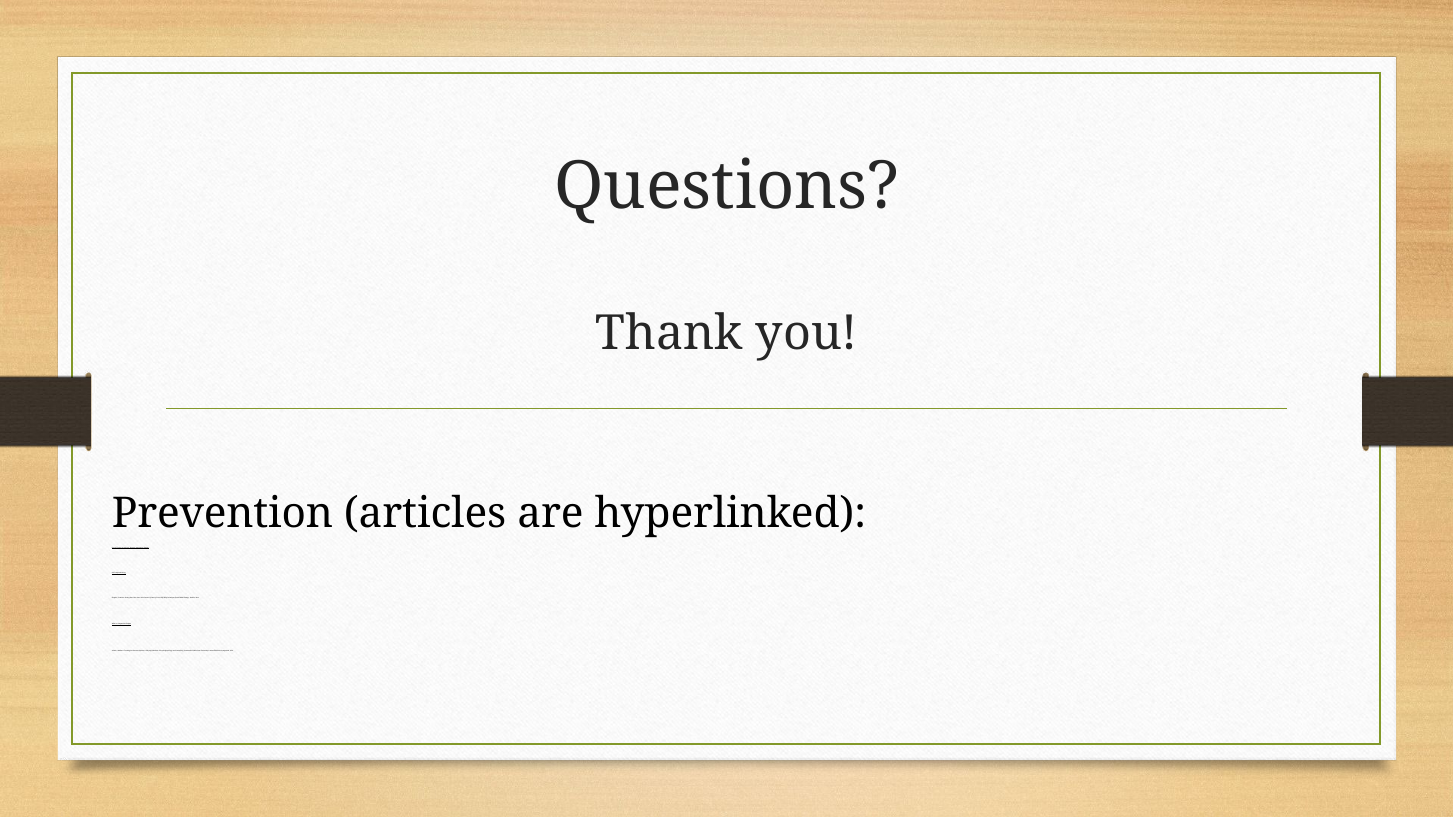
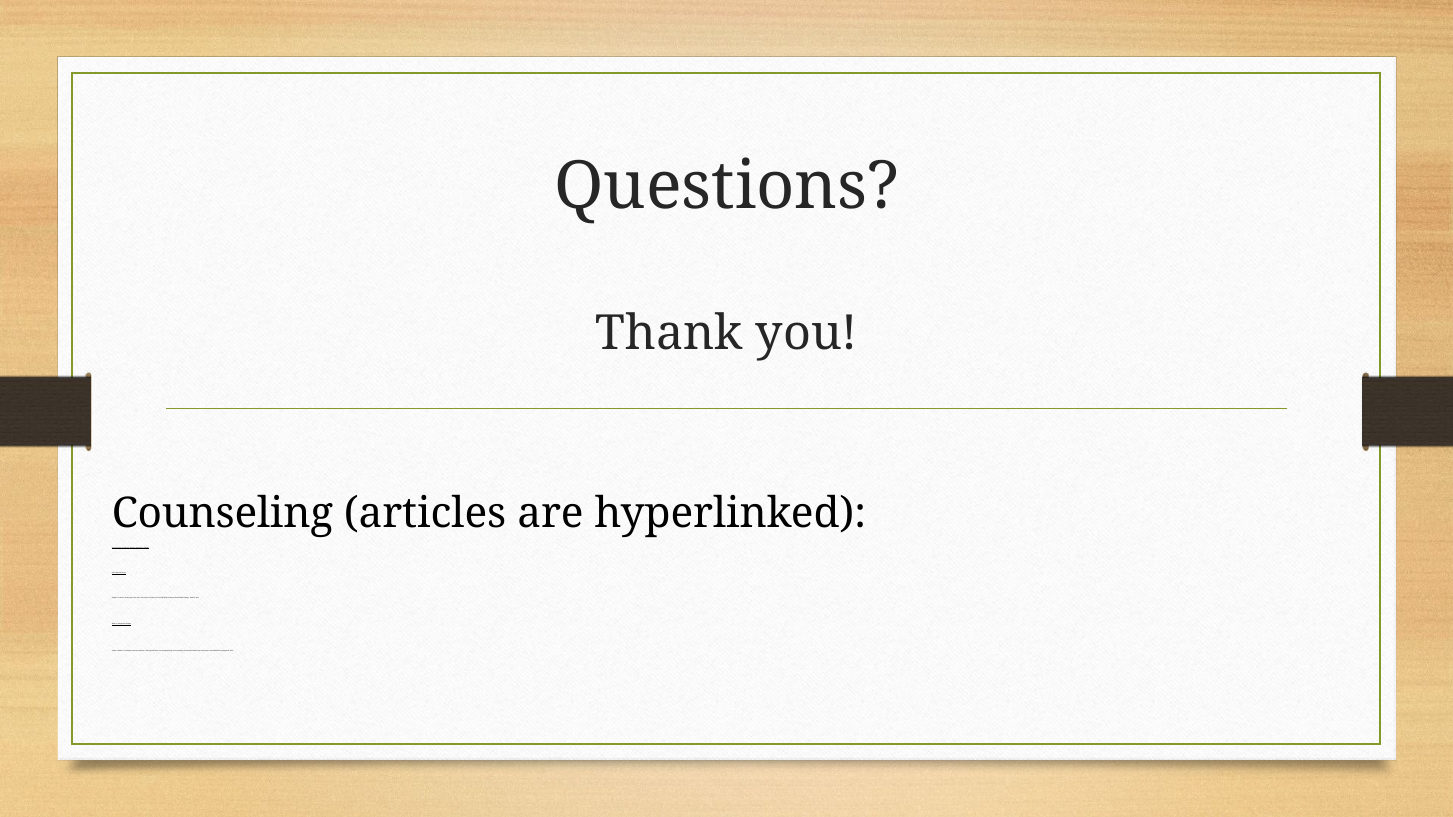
Prevention: Prevention -> Counseling (223, 514)
